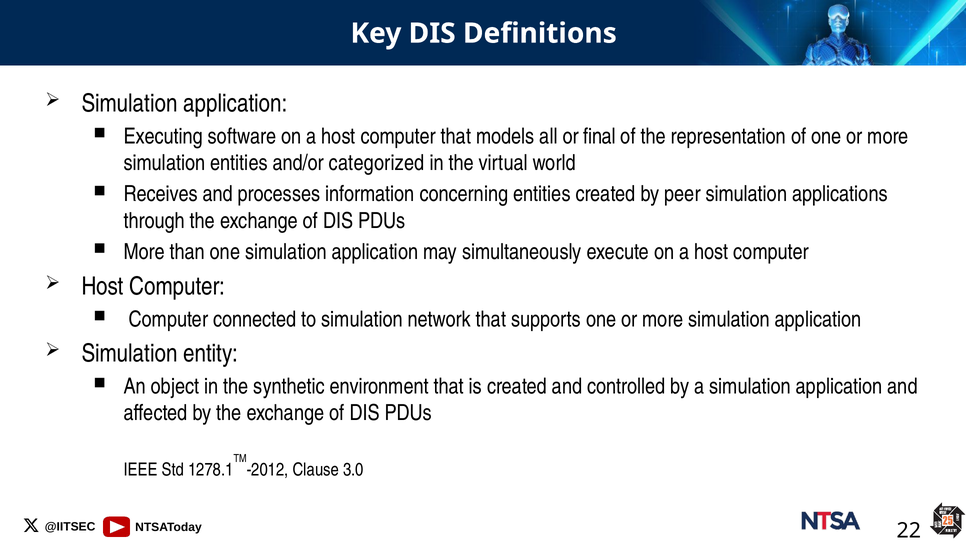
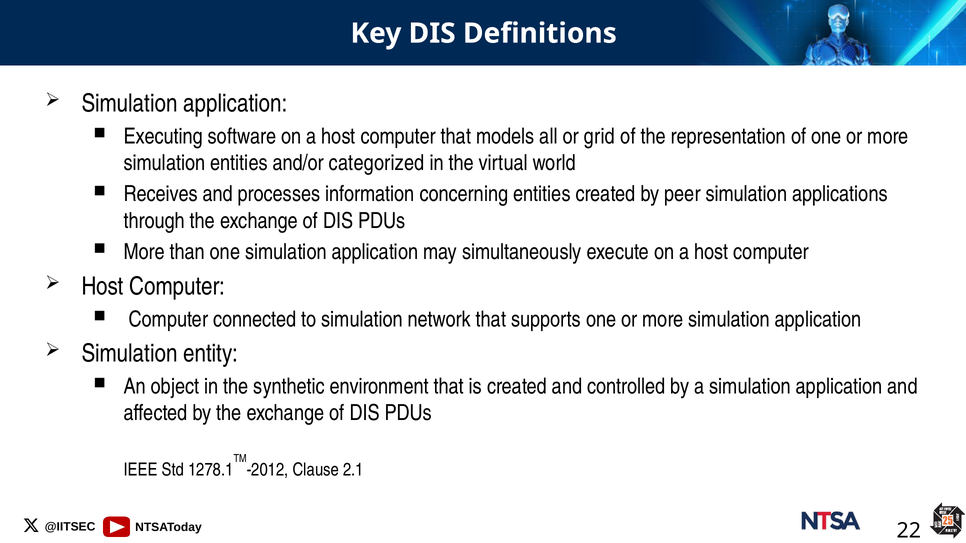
final: final -> grid (599, 136)
3.0: 3.0 -> 2.1 (353, 470)
